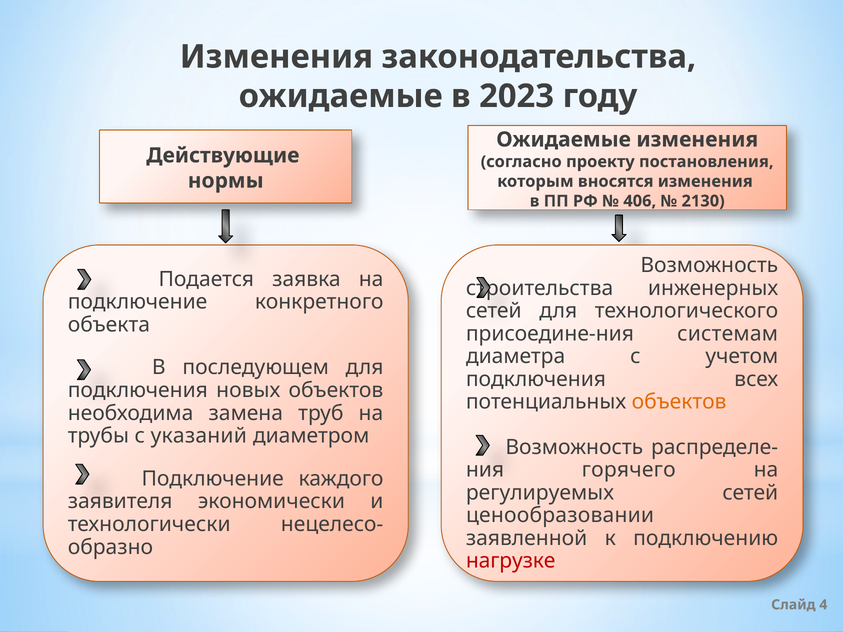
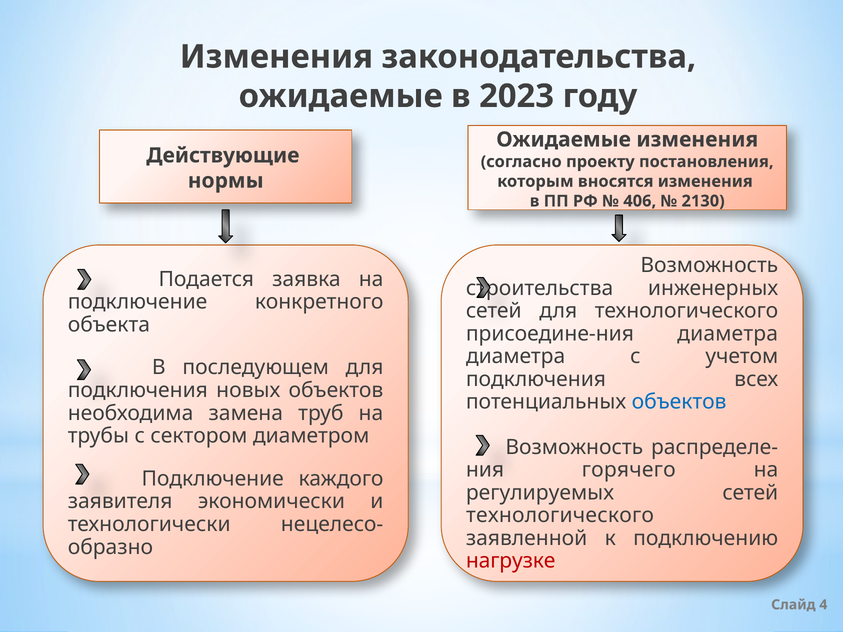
присоедине-ния системам: системам -> диаметра (728, 334)
объектов colour: orange -> blue (679, 402)
указаний: указаний -> сектором (199, 436)
ценообразовании: ценообразовании -> технологического (560, 516)
